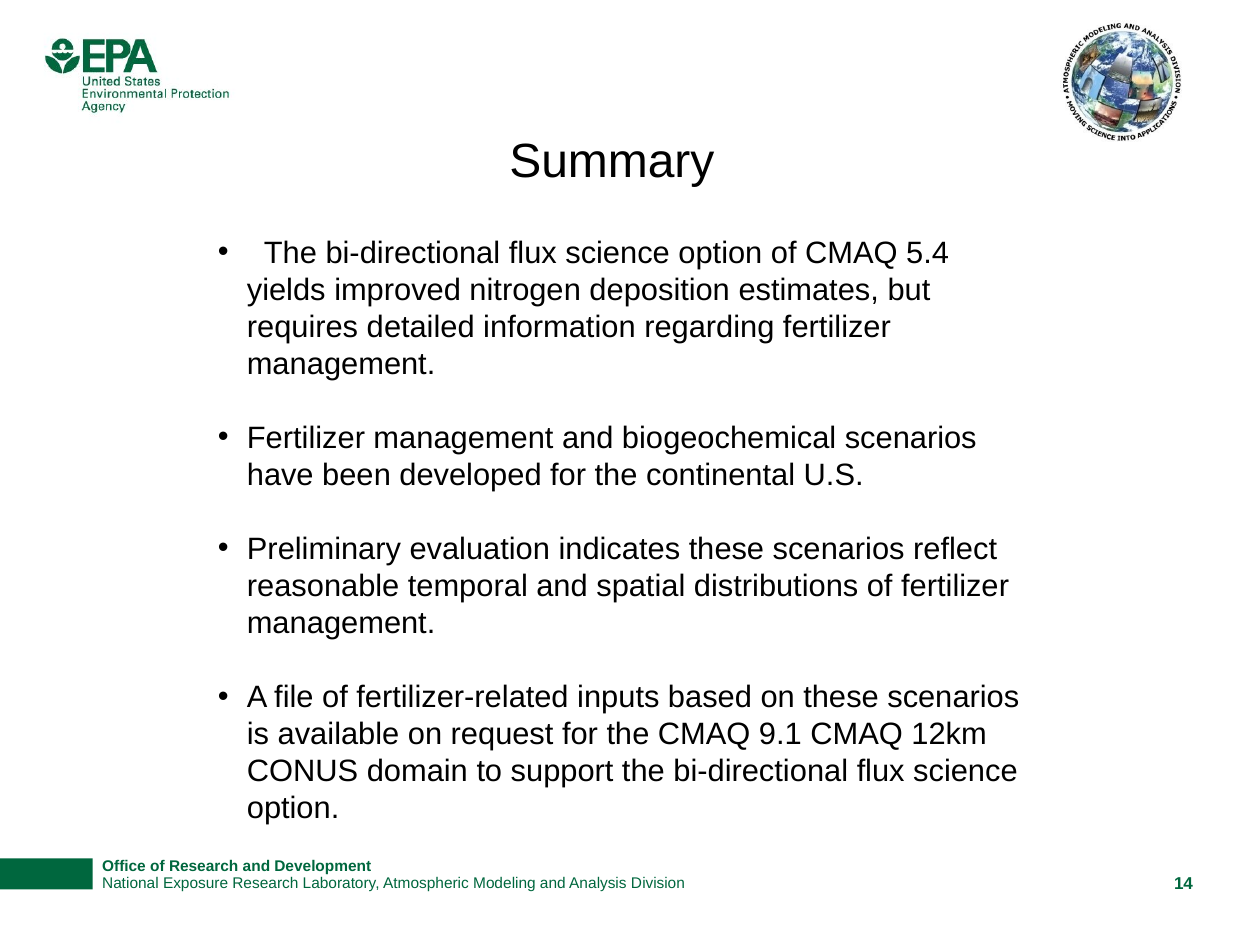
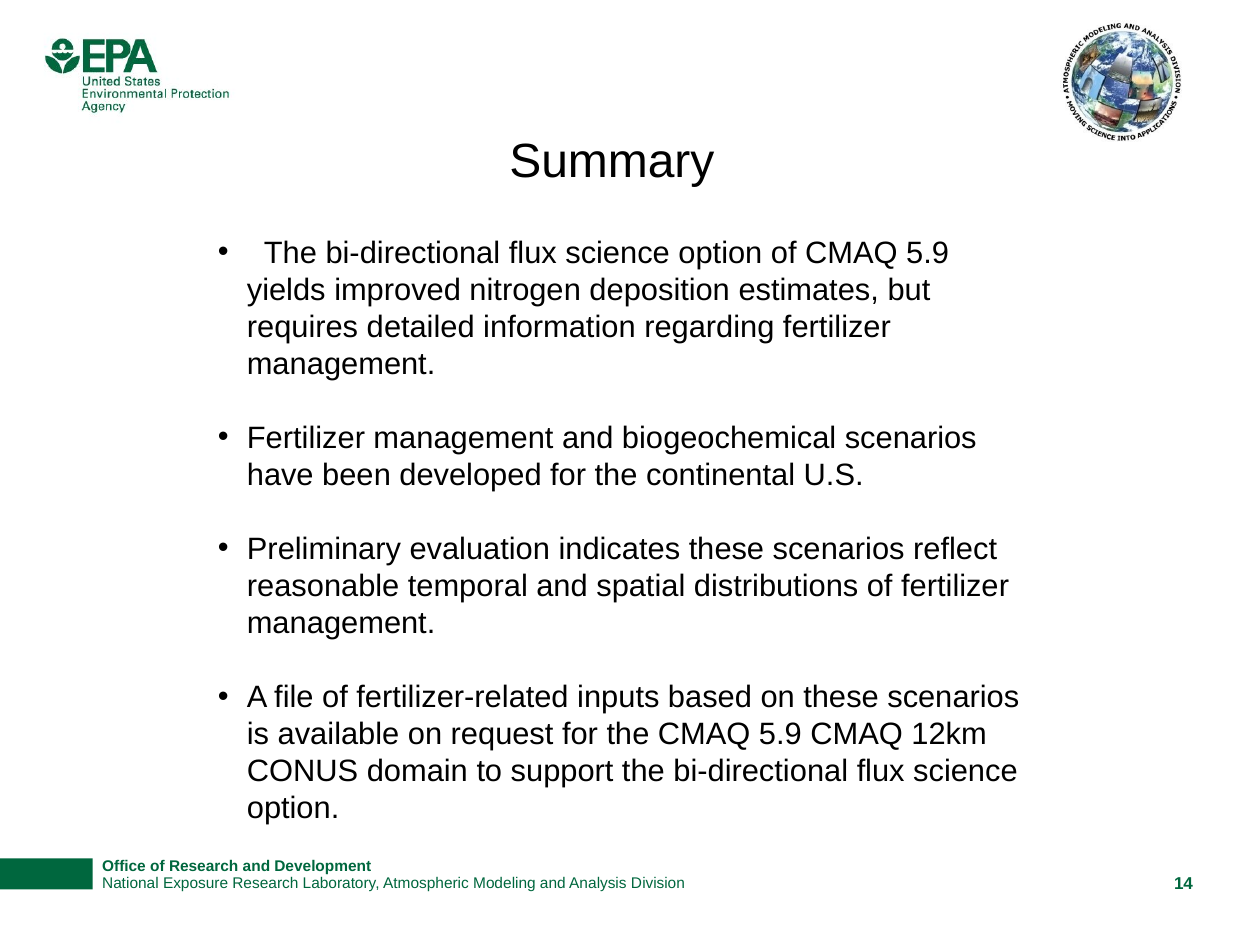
of CMAQ 5.4: 5.4 -> 5.9 (928, 253)
the CMAQ 9.1: 9.1 -> 5.9 (780, 734)
